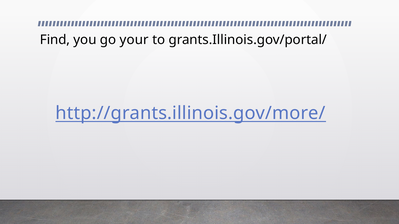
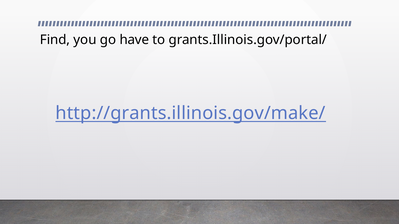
your: your -> have (134, 40)
http://grants.illinois.gov/more/: http://grants.illinois.gov/more/ -> http://grants.illinois.gov/make/ (190, 113)
